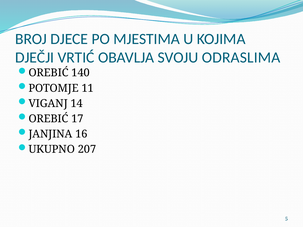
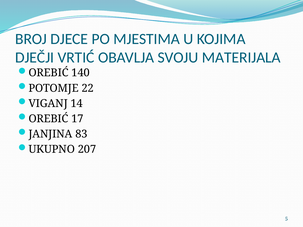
ODRASLIMA: ODRASLIMA -> MATERIJALA (241, 58)
11: 11 -> 22 (88, 88)
16: 16 -> 83 (81, 134)
